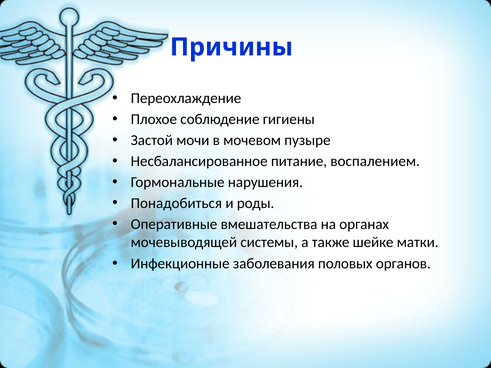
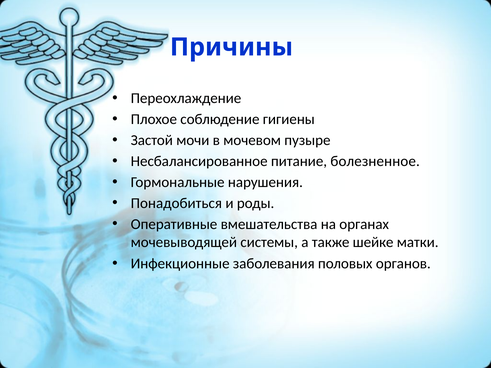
воспалением: воспалением -> болезненное (375, 161)
